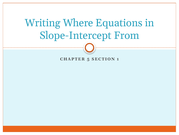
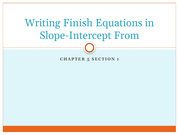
Where: Where -> Finish (78, 23)
